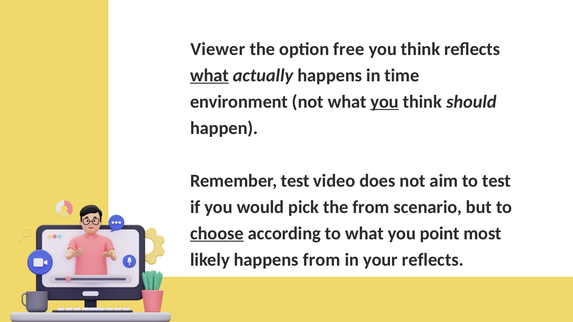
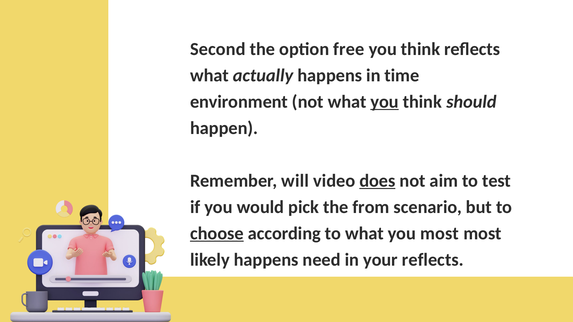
Viewer: Viewer -> Second (218, 49)
what underline: present -> none (209, 75)
Remember test: test -> will (295, 181)
does underline: none -> present (377, 181)
you point: point -> most (440, 234)
happens from: from -> need (322, 260)
